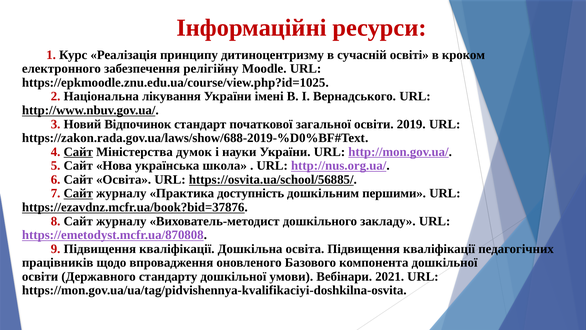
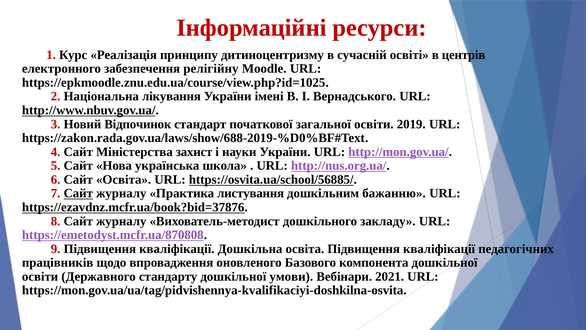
кроком: кроком -> центрів (464, 55)
Сайт underline: present -> none (78, 152)
думок: думок -> захист (194, 152)
доступність: доступність -> листування (251, 193)
першими: першими -> бажанню (394, 193)
